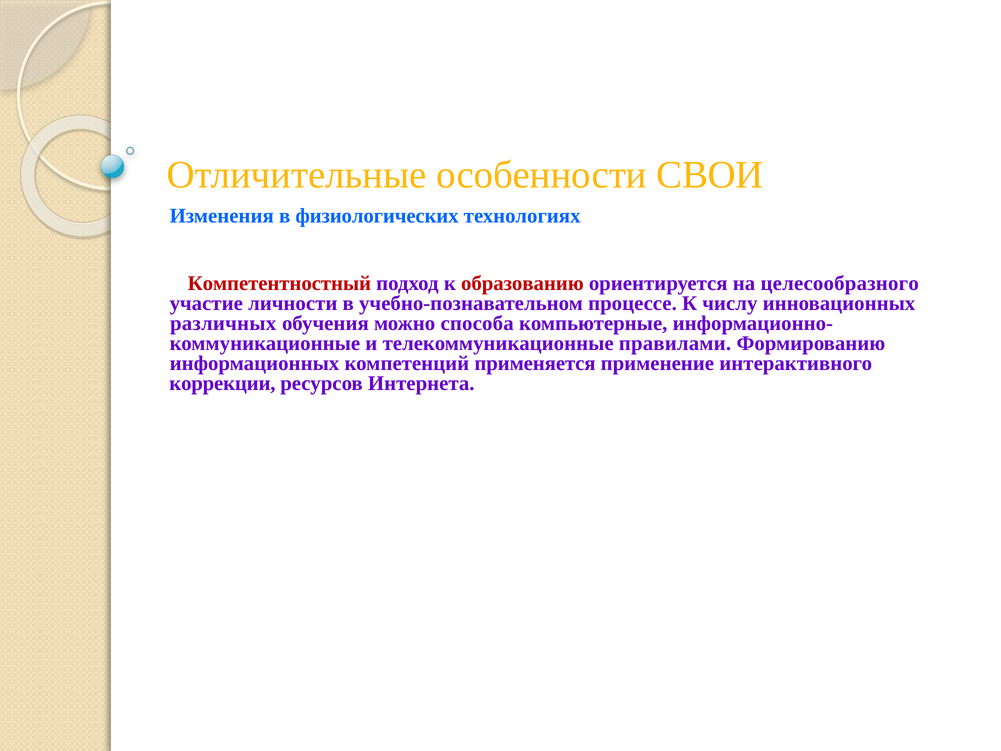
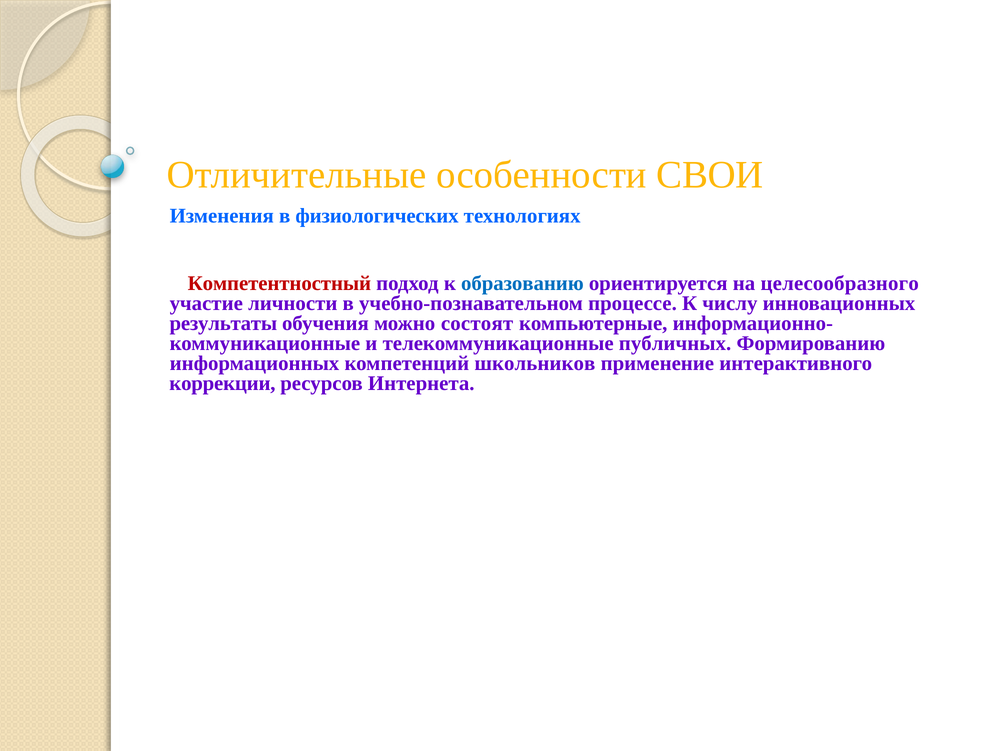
образованию colour: red -> blue (522, 283)
различных: различных -> результаты (223, 323)
способа: способа -> состоят (477, 323)
правилами: правилами -> публичных (675, 343)
применяется: применяется -> школьников (535, 363)
